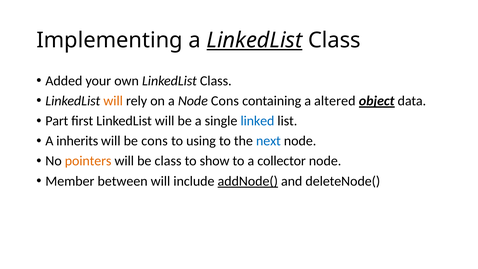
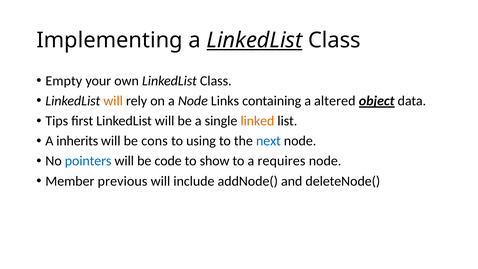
Added: Added -> Empty (64, 81)
Node Cons: Cons -> Links (225, 101)
Part: Part -> Tips (57, 121)
linked colour: blue -> orange (257, 121)
pointers colour: orange -> blue (88, 161)
be class: class -> code (168, 161)
collector: collector -> requires (281, 161)
between: between -> previous (123, 181)
addNode( underline: present -> none (248, 181)
